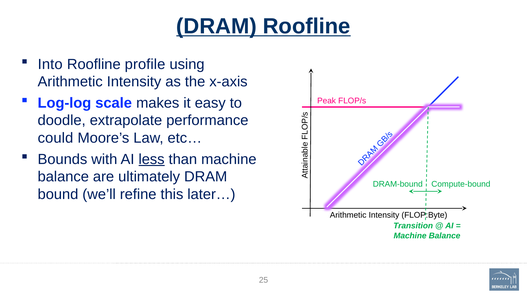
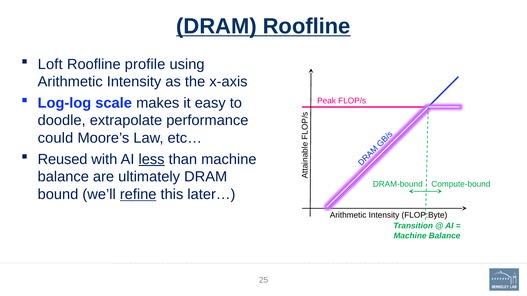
Into: Into -> Loft (50, 64)
Bounds: Bounds -> Reused (63, 159)
refine underline: none -> present (138, 195)
